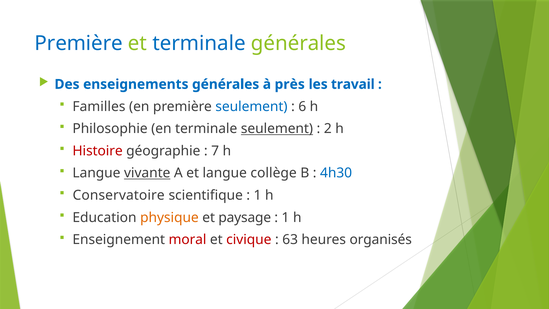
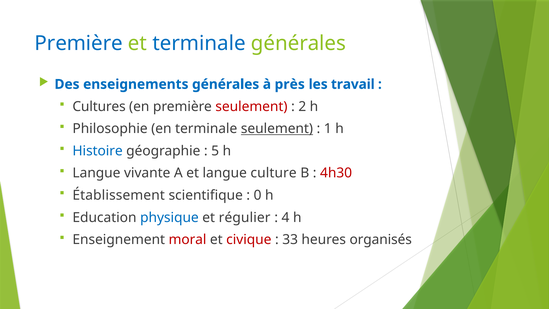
Familles: Familles -> Cultures (99, 106)
seulement colour: blue -> red (251, 106)
6: 6 -> 2 (302, 106)
2: 2 -> 1 (328, 129)
Histoire colour: red -> blue (98, 151)
7: 7 -> 5 (215, 151)
vivante underline: present -> none (147, 173)
collège: collège -> culture (274, 173)
4h30 colour: blue -> red (336, 173)
Conservatoire: Conservatoire -> Établissement (119, 195)
1: 1 -> 0 (258, 195)
physique colour: orange -> blue (169, 217)
paysage: paysage -> régulier (245, 217)
1: 1 -> 4 (285, 217)
63: 63 -> 33 (290, 240)
